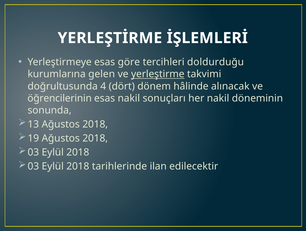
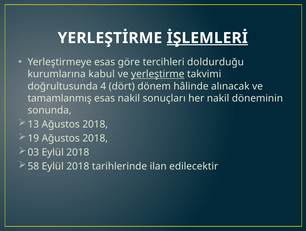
İŞLEMLERİ underline: none -> present (207, 38)
gelen: gelen -> kabul (102, 74)
öğrencilerinin: öğrencilerinin -> tamamlanmış (60, 98)
03: 03 -> 58 (33, 167)
